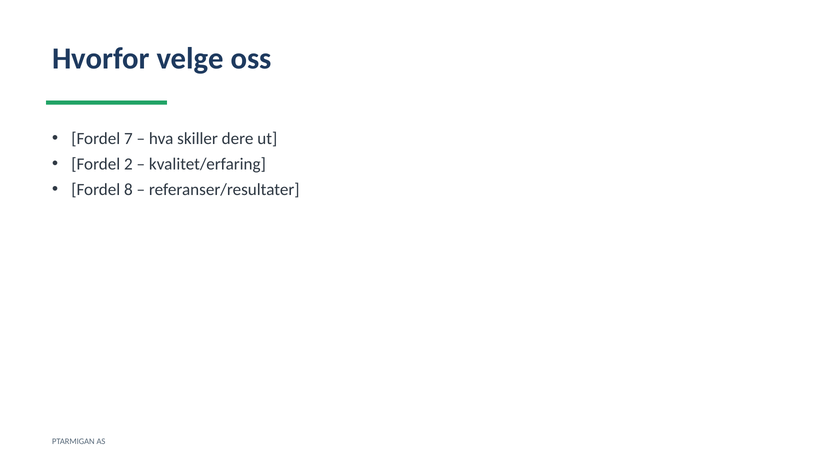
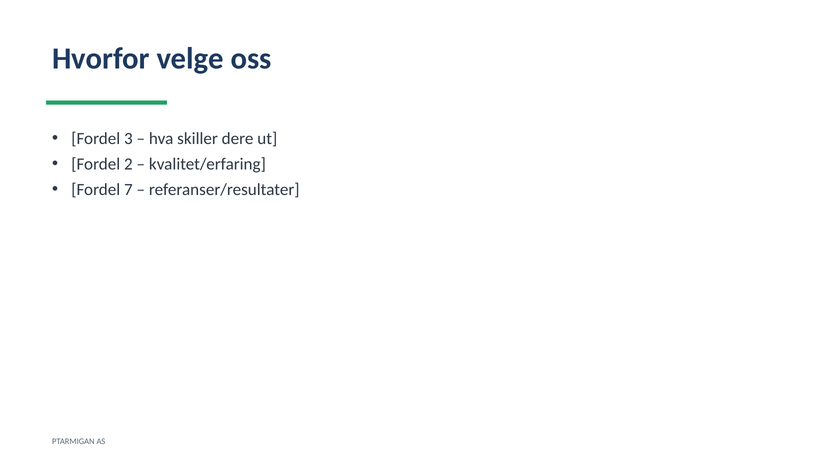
7: 7 -> 3 (128, 139)
8: 8 -> 7 (128, 190)
